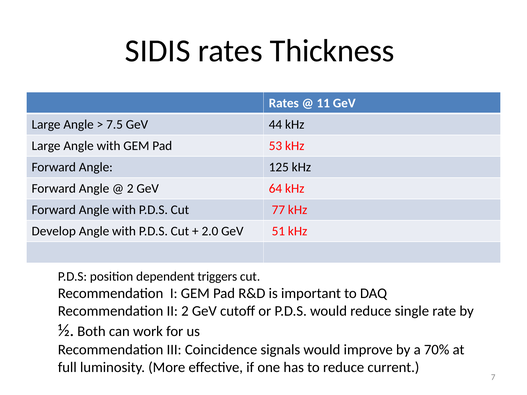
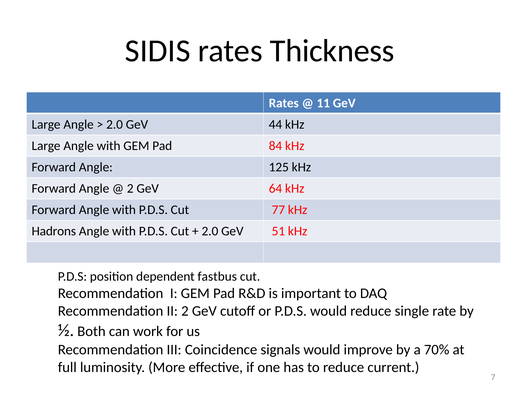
7.5: 7.5 -> 2.0 (115, 124)
53: 53 -> 84 (275, 146)
Develop: Develop -> Hadrons (54, 231)
triggers: triggers -> fastbus (217, 277)
